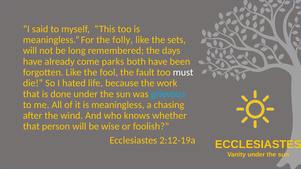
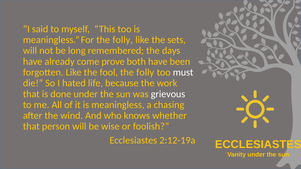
parks: parks -> prove (113, 62)
fool the fault: fault -> folly (145, 72)
grievous colour: light blue -> white (168, 94)
